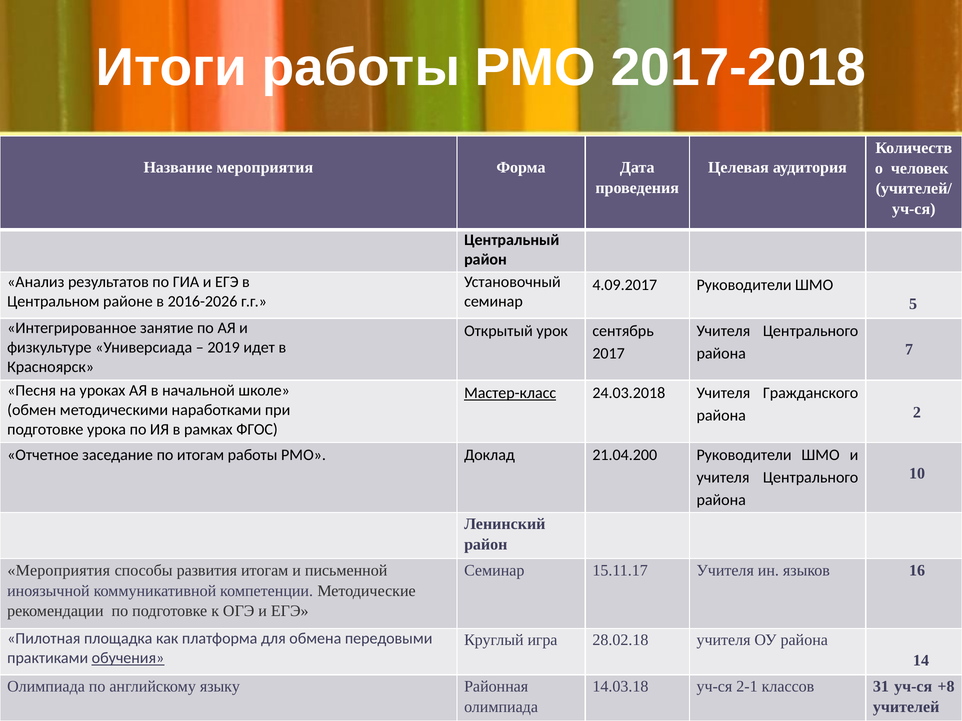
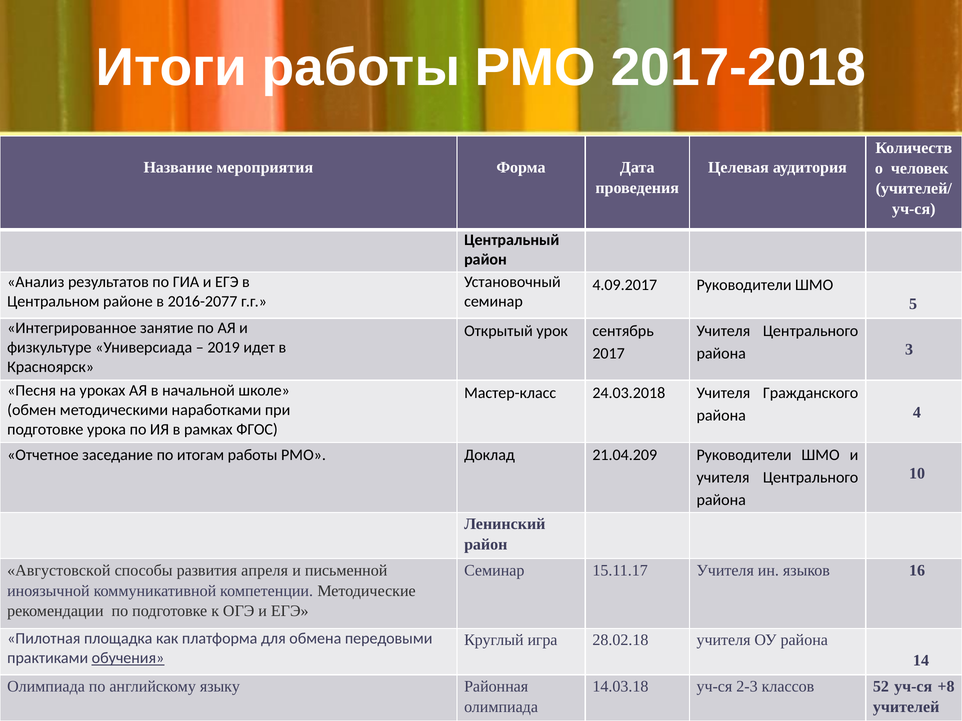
2016-2026: 2016-2026 -> 2016-2077 (203, 302)
7: 7 -> 3 (909, 350)
Мастер-класс underline: present -> none (510, 393)
2: 2 -> 4 (917, 413)
21.04.200: 21.04.200 -> 21.04.209 (625, 456)
Мероприятия: Мероприятия -> Августовской (59, 571)
развития итогам: итогам -> апреля (265, 571)
2-1: 2-1 -> 2-3 (747, 687)
31: 31 -> 52 (881, 687)
